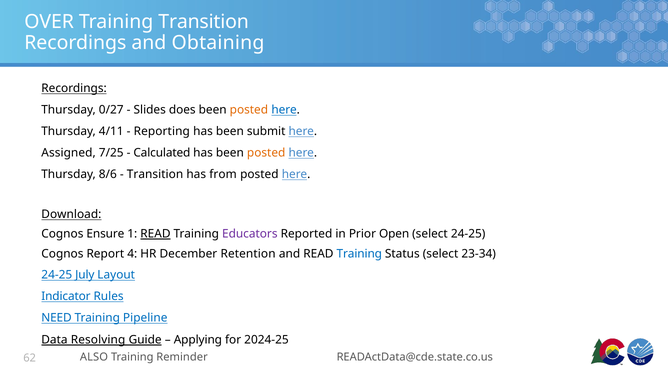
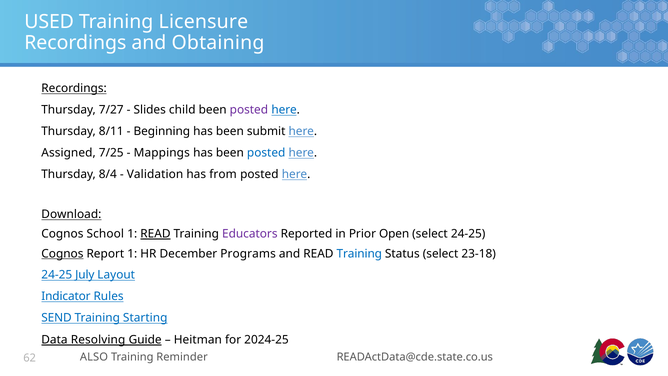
OVER: OVER -> USED (49, 22)
Training Transition: Transition -> Licensure (203, 22)
0/27: 0/27 -> 7/27 (111, 110)
does: does -> child (182, 110)
posted colour: orange -> purple (249, 110)
4/11: 4/11 -> 8/11 (111, 131)
Reporting: Reporting -> Beginning (162, 131)
Calculated: Calculated -> Mappings (162, 153)
posted colour: orange -> blue (266, 153)
8/6: 8/6 -> 8/4 (108, 174)
Transition: Transition -> Validation (155, 174)
Ensure: Ensure -> School (105, 234)
Cognos underline: none -> present (62, 254)
Report 4: 4 -> 1 (132, 254)
Retention: Retention -> Programs (248, 254)
23-34: 23-34 -> 23-18 (479, 254)
NEED: NEED -> SEND (57, 318)
Pipeline: Pipeline -> Starting (145, 318)
Applying: Applying -> Heitman (198, 339)
